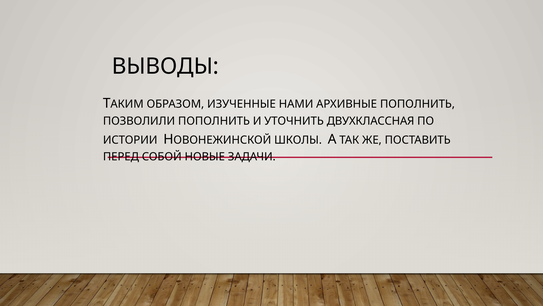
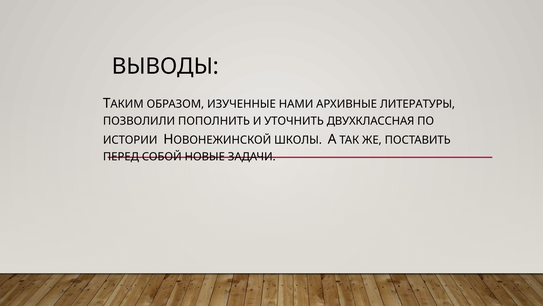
АРХИВНЫЕ ПОПОЛНИТЬ: ПОПОЛНИТЬ -> ЛИТЕРАТУРЫ (418, 104)
